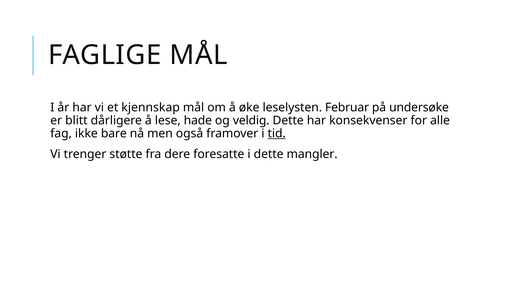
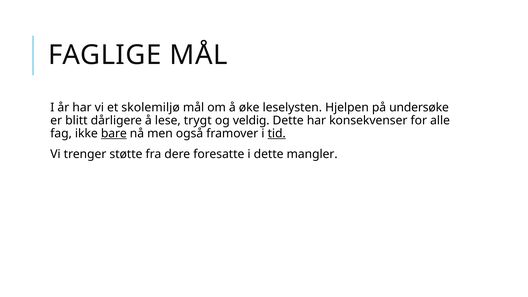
kjennskap: kjennskap -> skolemiljø (151, 107)
Februar: Februar -> Hjelpen (347, 107)
hade: hade -> trygt (198, 120)
bare underline: none -> present (114, 134)
